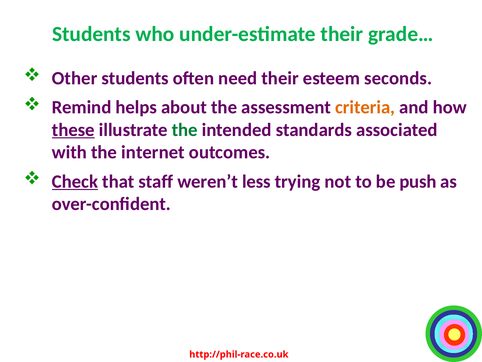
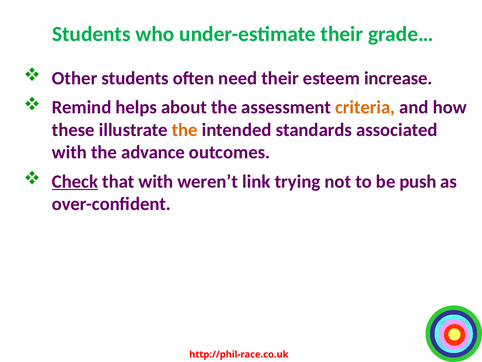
seconds: seconds -> increase (398, 78)
these underline: present -> none (73, 130)
the colour: green -> orange (185, 130)
internet: internet -> advance (153, 152)
that staff: staff -> with (156, 181)
less: less -> link (256, 181)
